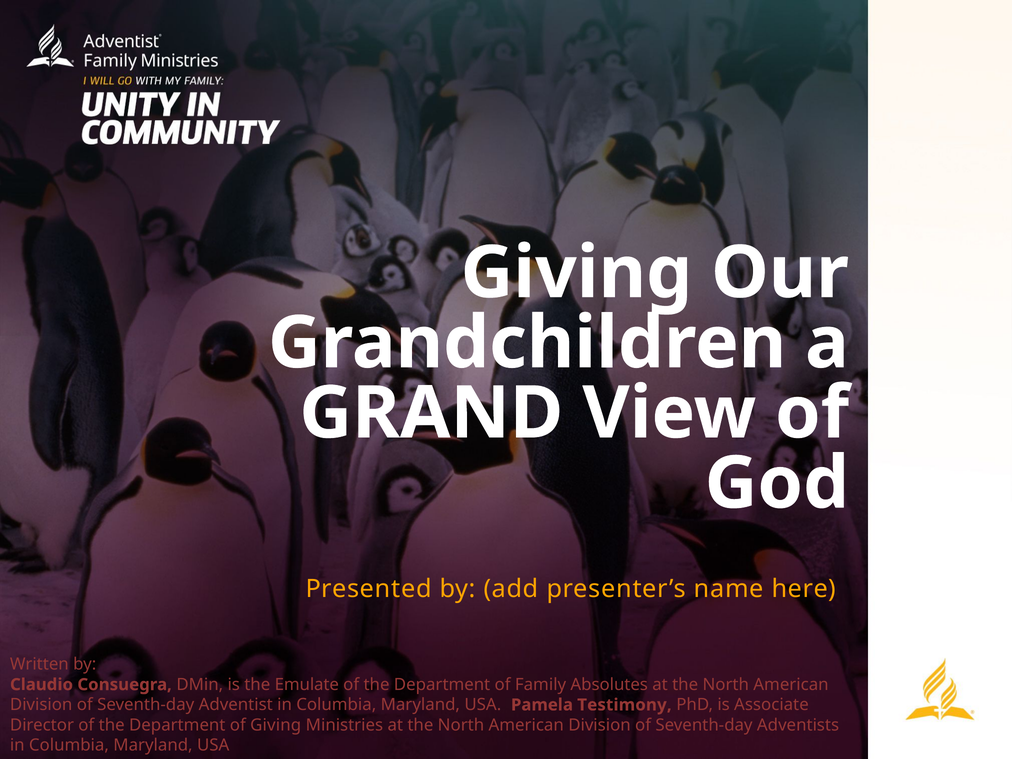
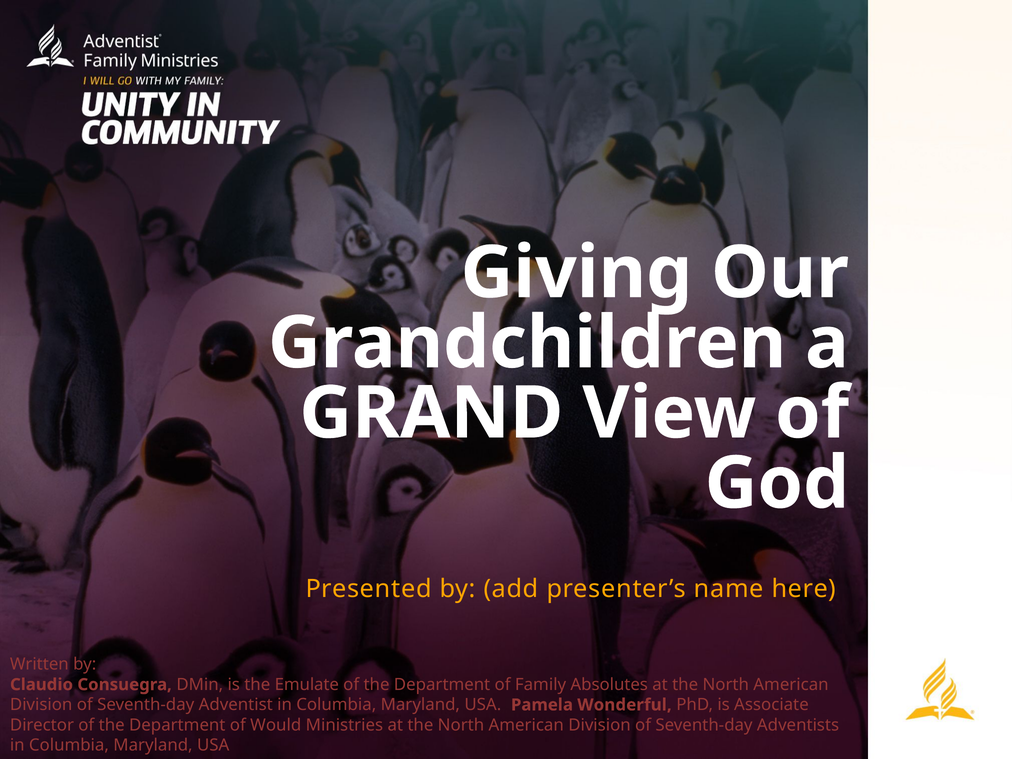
Testimony: Testimony -> Wonderful (624, 705)
of Giving: Giving -> Would (276, 725)
